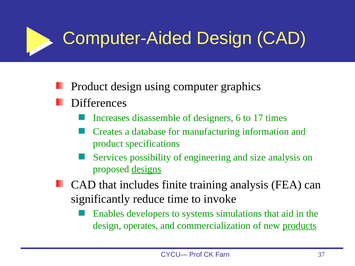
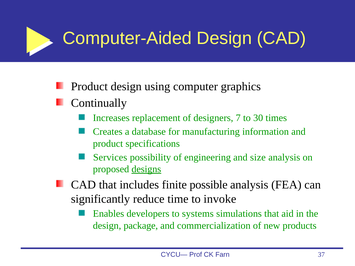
Differences: Differences -> Continually (99, 103)
disassemble: disassemble -> replacement (156, 118)
6: 6 -> 7 (238, 118)
17: 17 -> 30 (258, 118)
training: training -> possible (209, 185)
operates: operates -> package (141, 226)
products underline: present -> none (300, 226)
